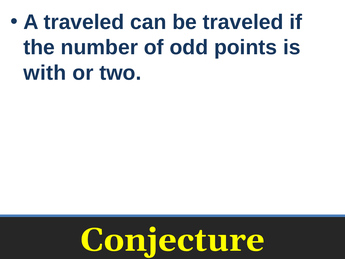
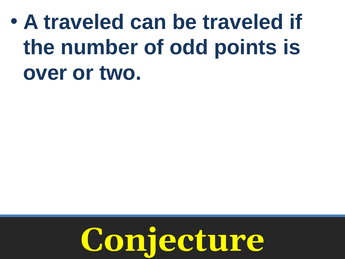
with: with -> over (45, 73)
